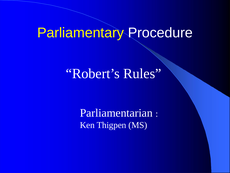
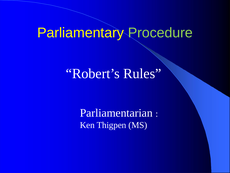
Procedure colour: white -> light green (160, 33)
